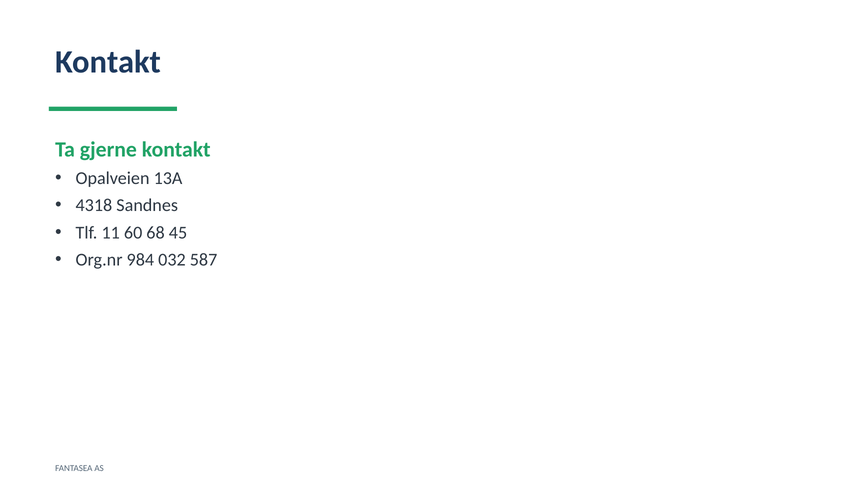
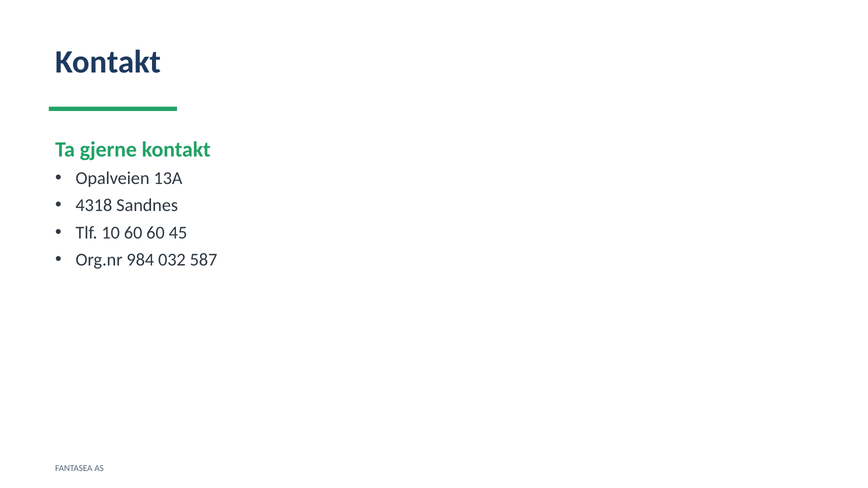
11: 11 -> 10 (111, 233)
60 68: 68 -> 60 (156, 233)
